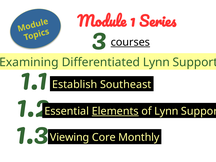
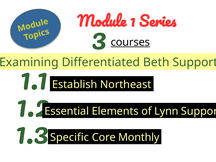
Differentiated Lynn: Lynn -> Beth (156, 62)
Southeast: Southeast -> Northeast (126, 84)
Elements underline: present -> none (115, 111)
Viewing: Viewing -> Specific (70, 137)
